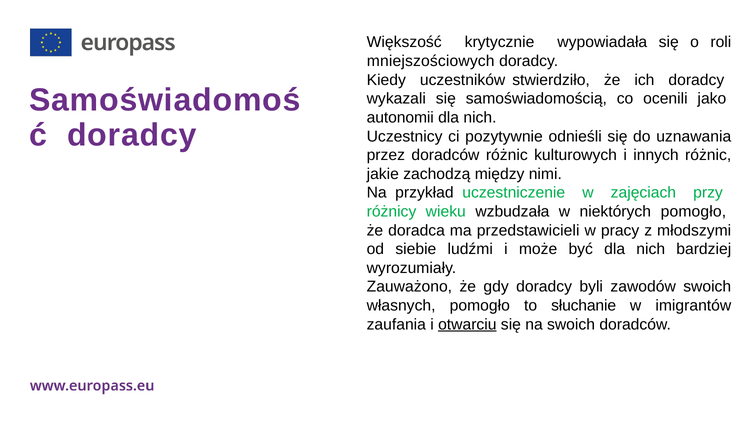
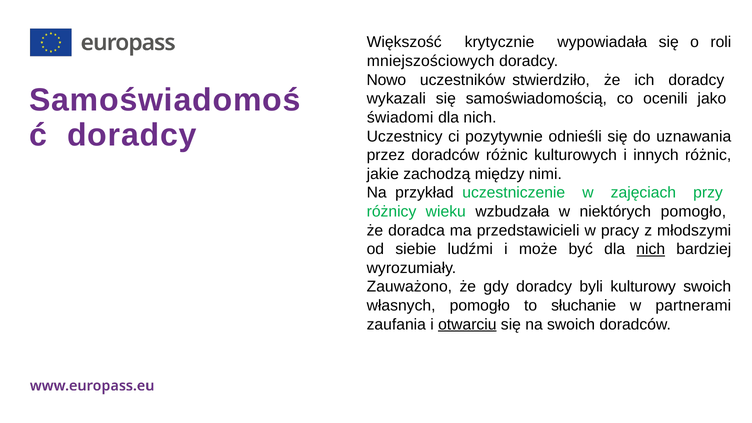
Kiedy: Kiedy -> Nowo (386, 80)
autonomii: autonomii -> świadomi (400, 118)
nich underline: none -> present (651, 249)
zawodów: zawodów -> kulturowy (643, 287)
imigrantów: imigrantów -> partnerami (693, 306)
